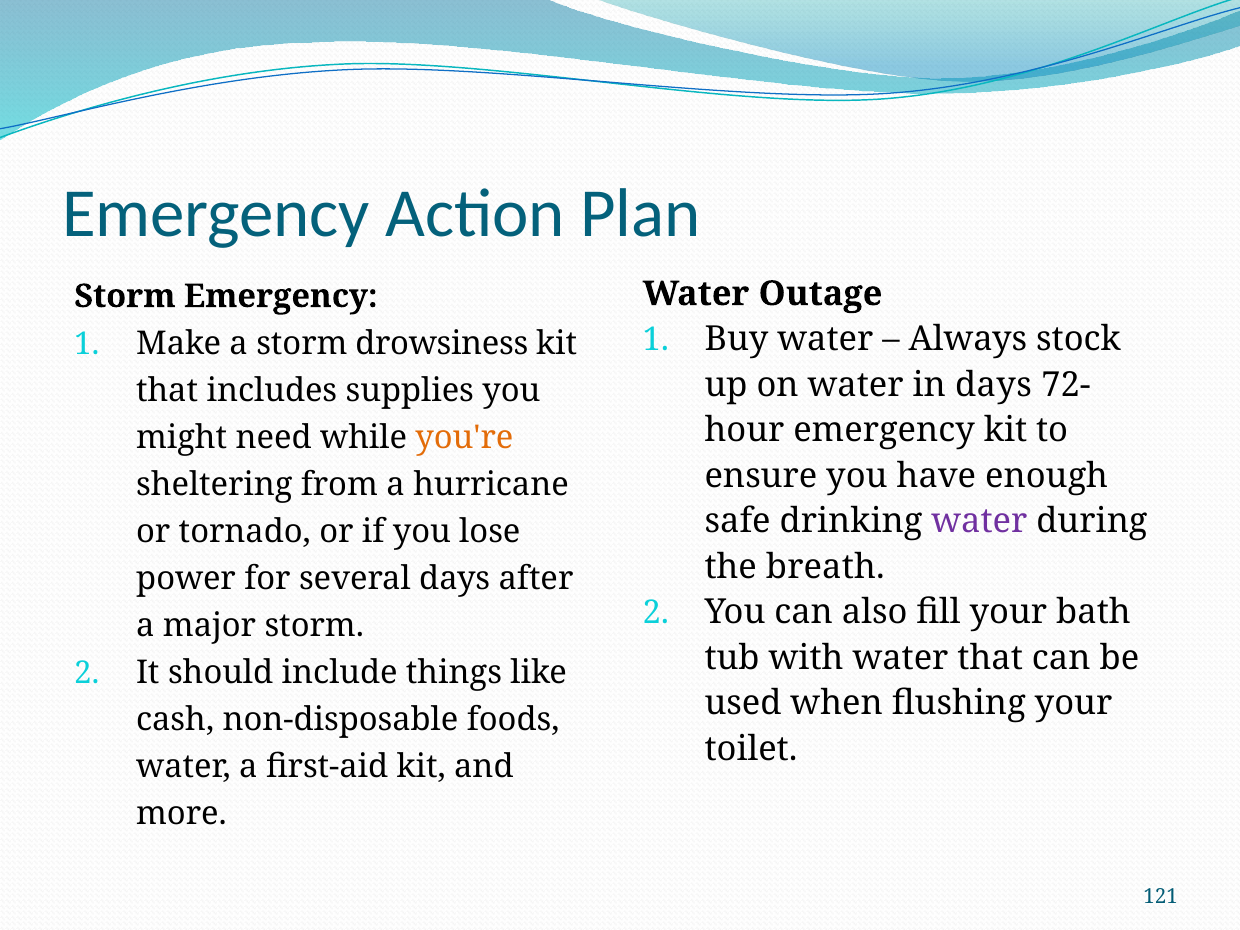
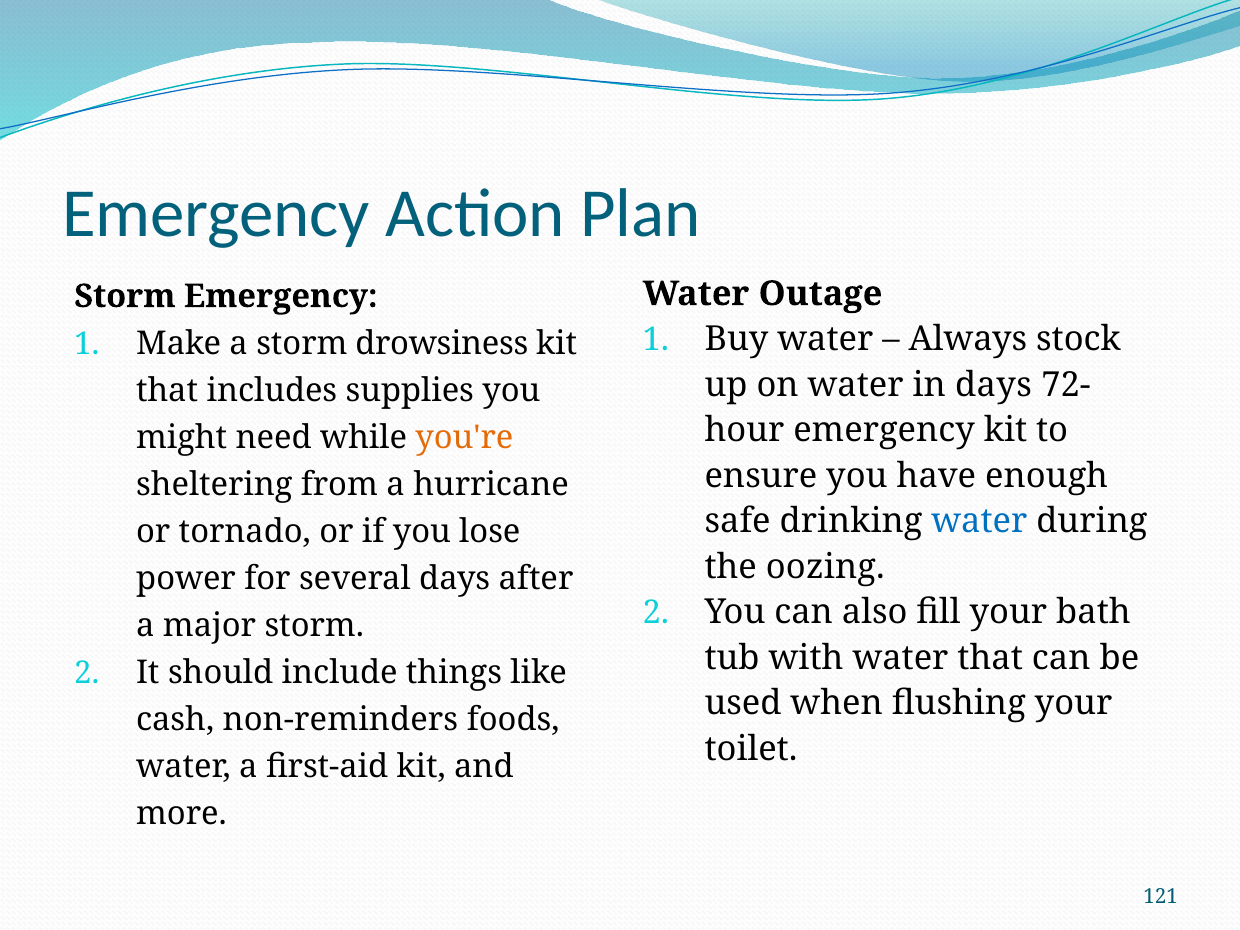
water colour: purple -> blue (979, 521)
breath: breath -> oozing (825, 567)
non-disposable: non-disposable -> non-reminders (340, 720)
